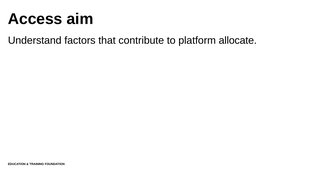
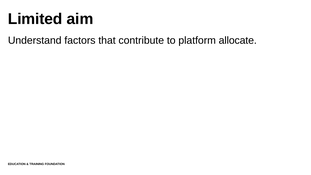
Access: Access -> Limited (35, 19)
